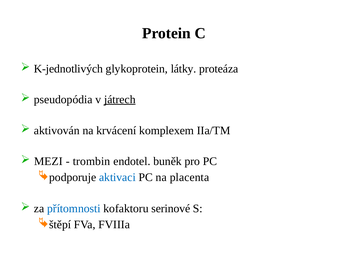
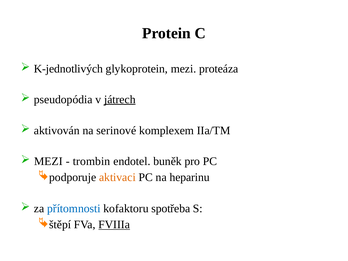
glykoprotein látky: látky -> mezi (183, 69)
krvácení: krvácení -> serinové (116, 131)
aktivaci colour: blue -> orange (117, 177)
placenta: placenta -> heparinu (190, 177)
serinové: serinové -> spotřeba (171, 209)
FVIIIa underline: none -> present (114, 225)
